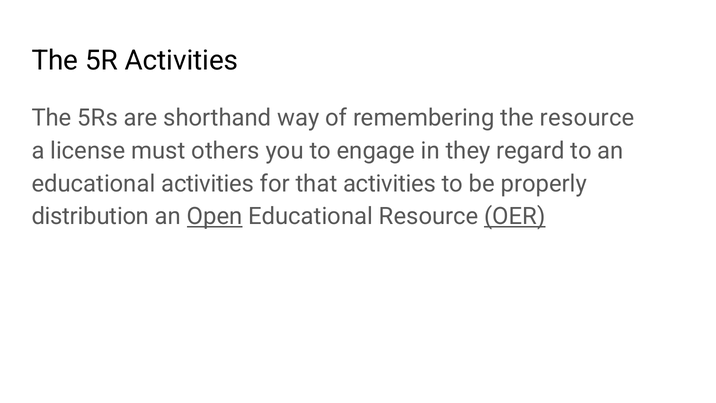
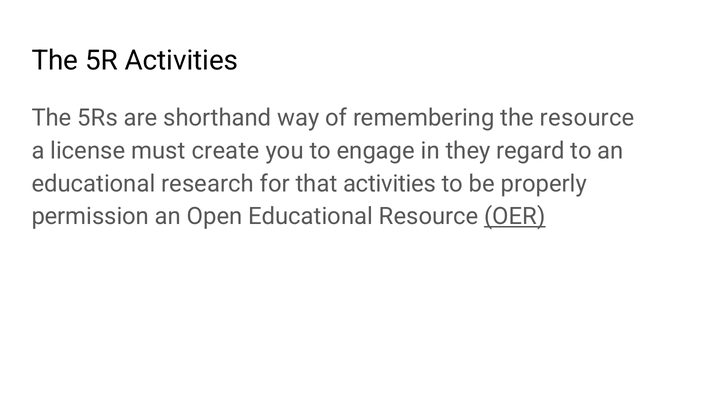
others: others -> create (225, 151)
educational activities: activities -> research (208, 184)
distribution: distribution -> permission (90, 216)
Open underline: present -> none (215, 216)
